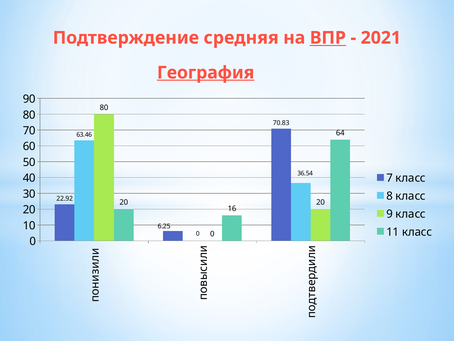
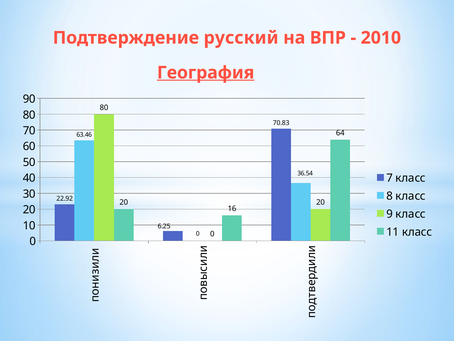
средняя: средняя -> русский (241, 38)
ВПР underline: present -> none (328, 38)
2021: 2021 -> 2010 (381, 38)
